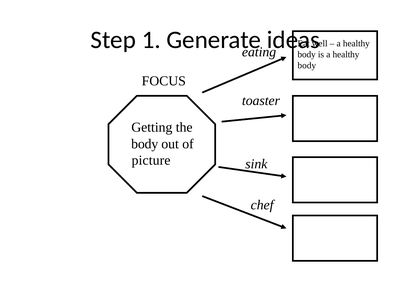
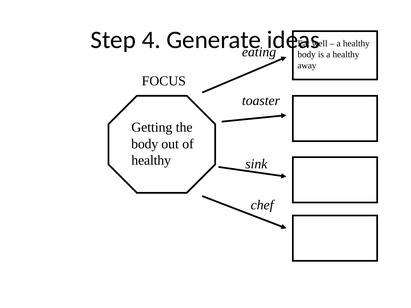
1: 1 -> 4 (151, 40)
body: body -> away (307, 66)
picture: picture -> healthy (151, 160)
